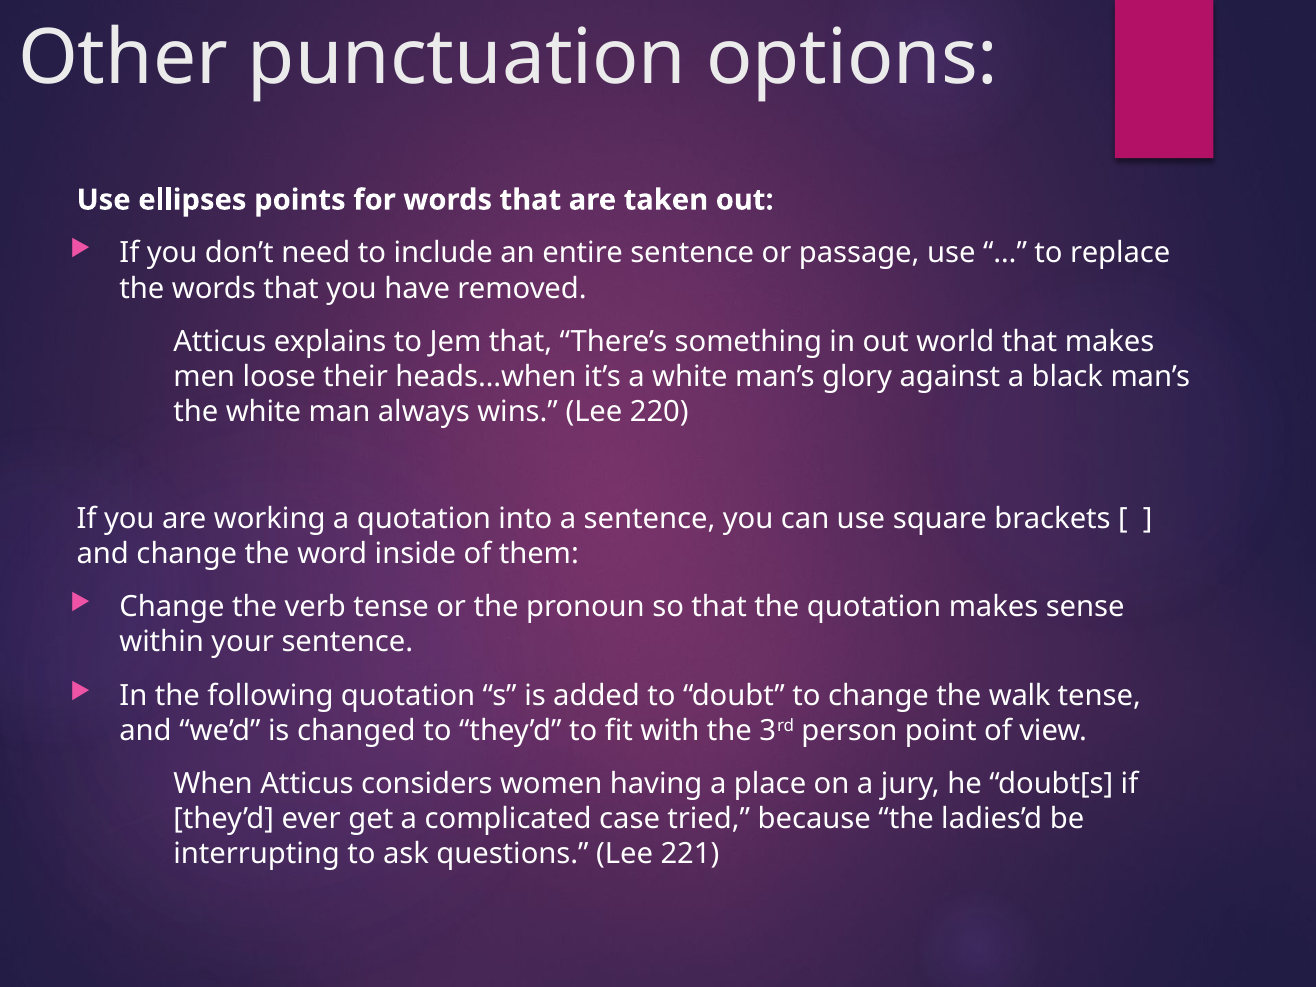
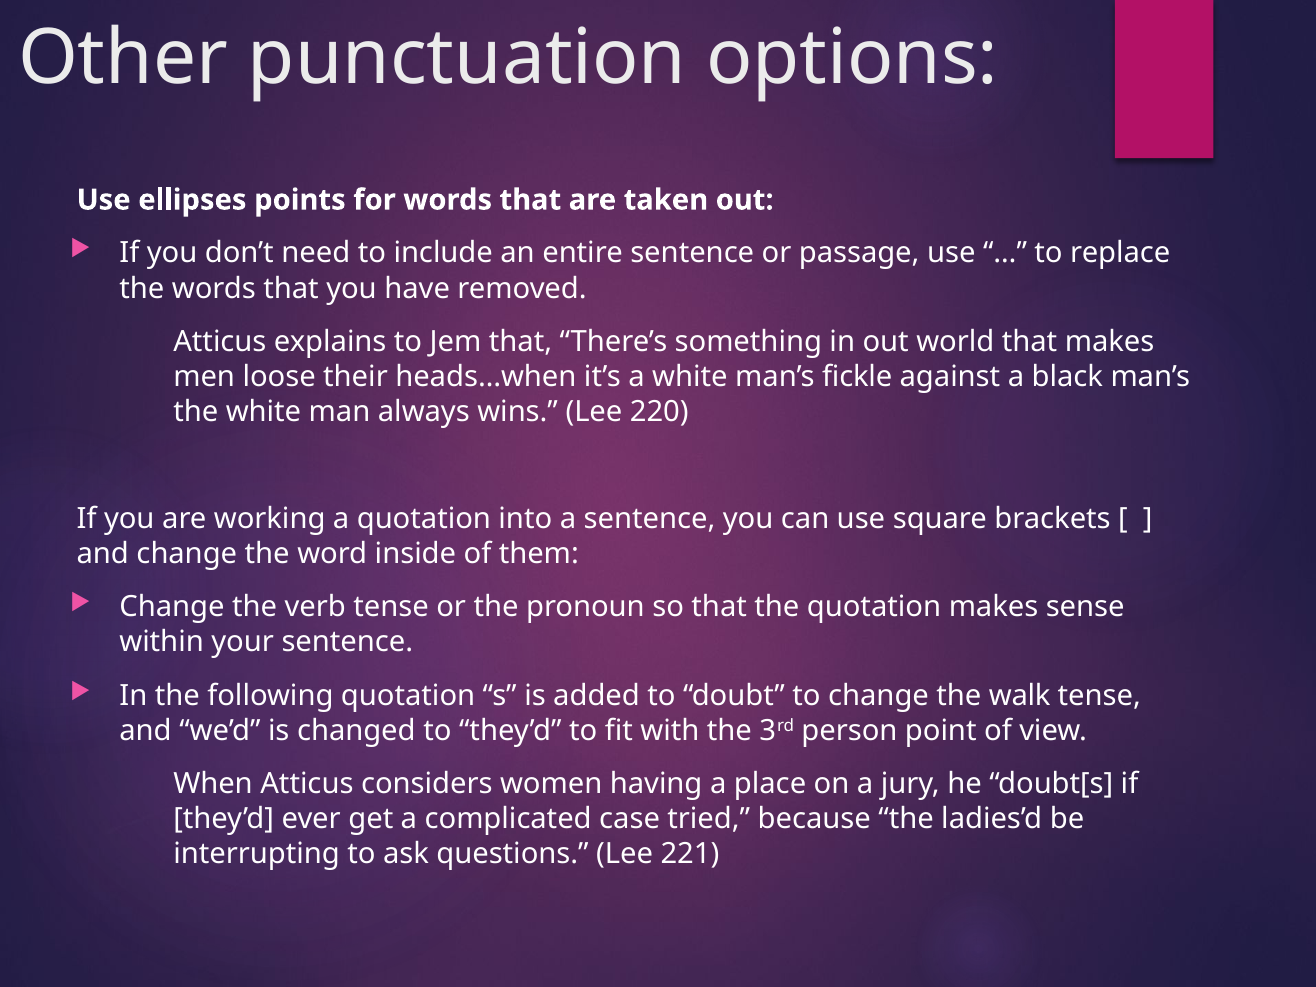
glory: glory -> fickle (857, 377)
